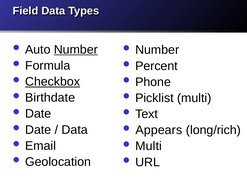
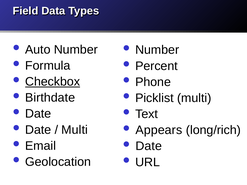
Number underline: present -> none (76, 50)
Data: Data -> Multi (75, 130)
Multi: Multi -> Date (149, 146)
